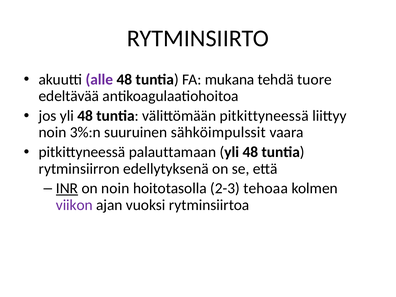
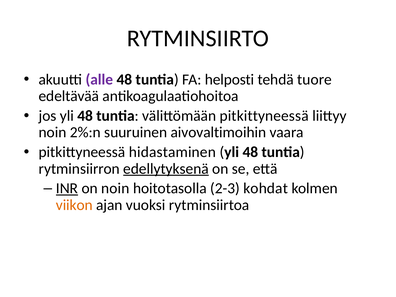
mukana: mukana -> helposti (230, 79)
3%:n: 3%:n -> 2%:n (85, 132)
sähköimpulssit: sähköimpulssit -> aivovaltimoihin (218, 132)
palauttamaan: palauttamaan -> hidastaminen (172, 152)
edellytyksenä underline: none -> present (166, 169)
tehoaa: tehoaa -> kohdat (266, 188)
viikon colour: purple -> orange (74, 205)
